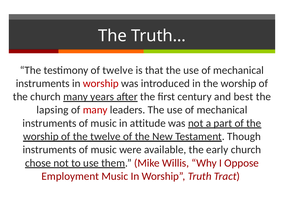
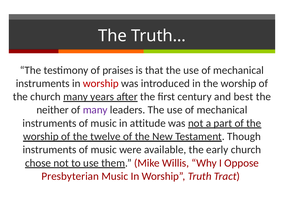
of twelve: twelve -> praises (118, 70)
lapsing: lapsing -> neither (53, 110)
many colour: red -> purple (95, 110)
Employment: Employment -> Presbyterian (70, 176)
